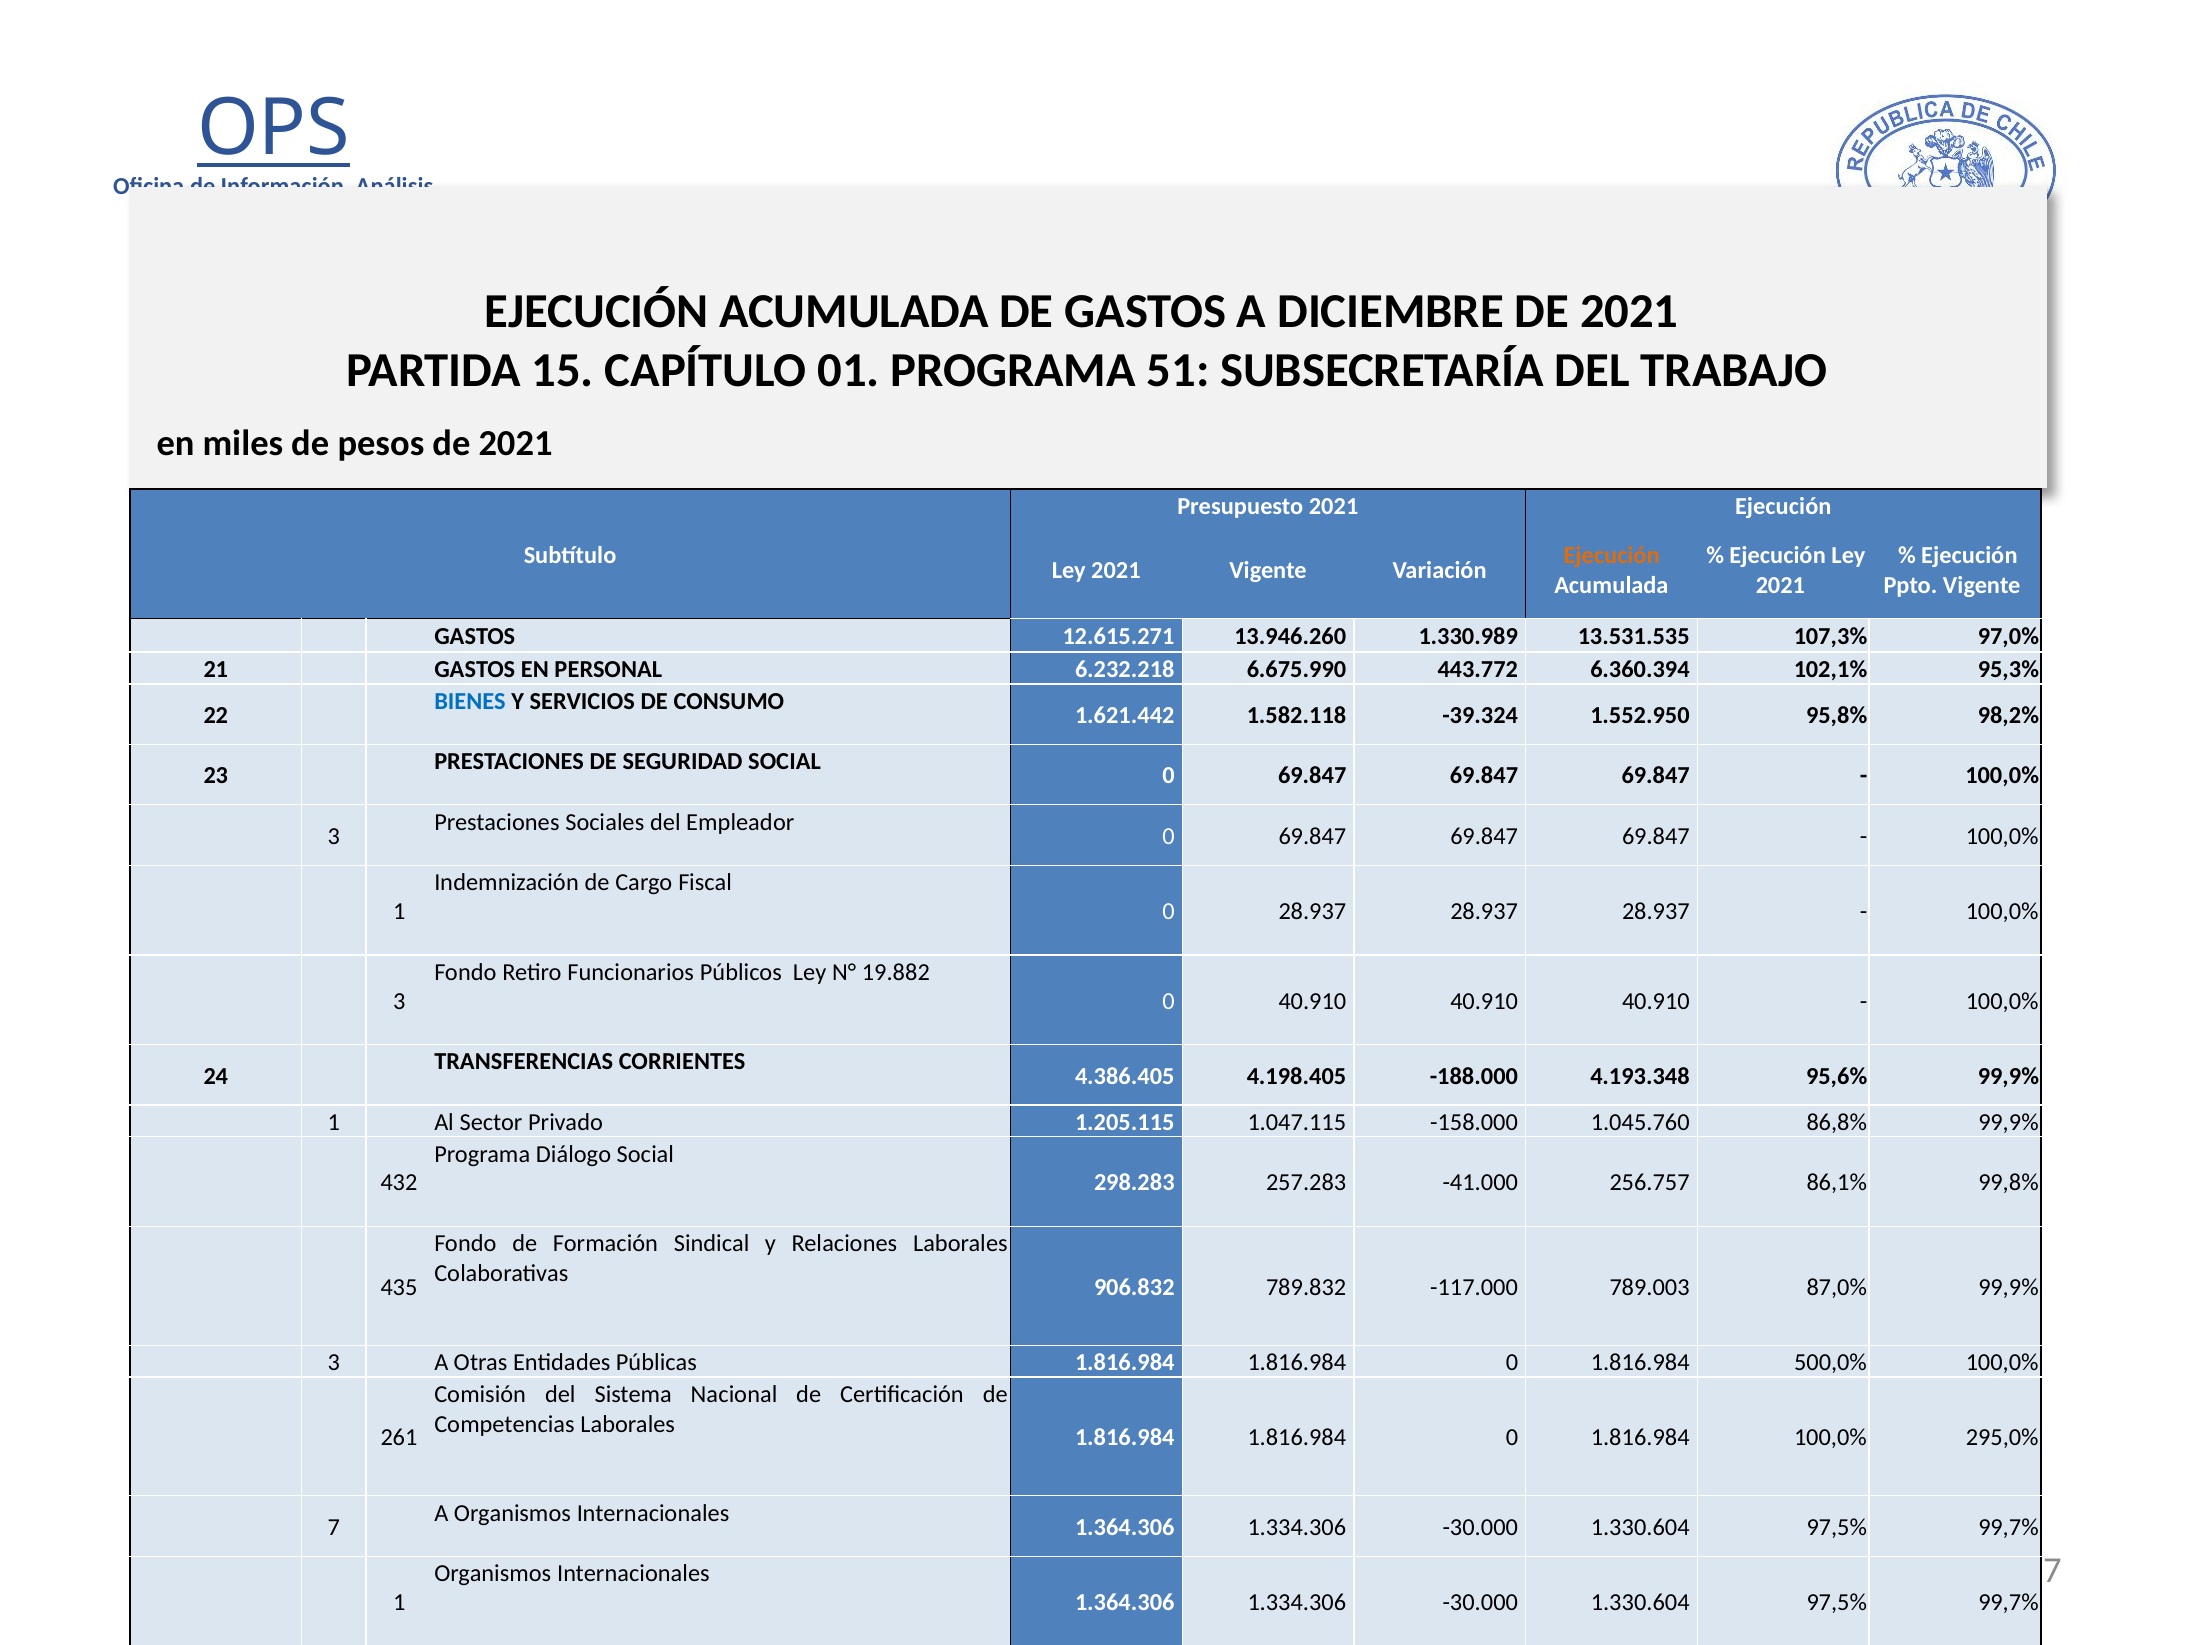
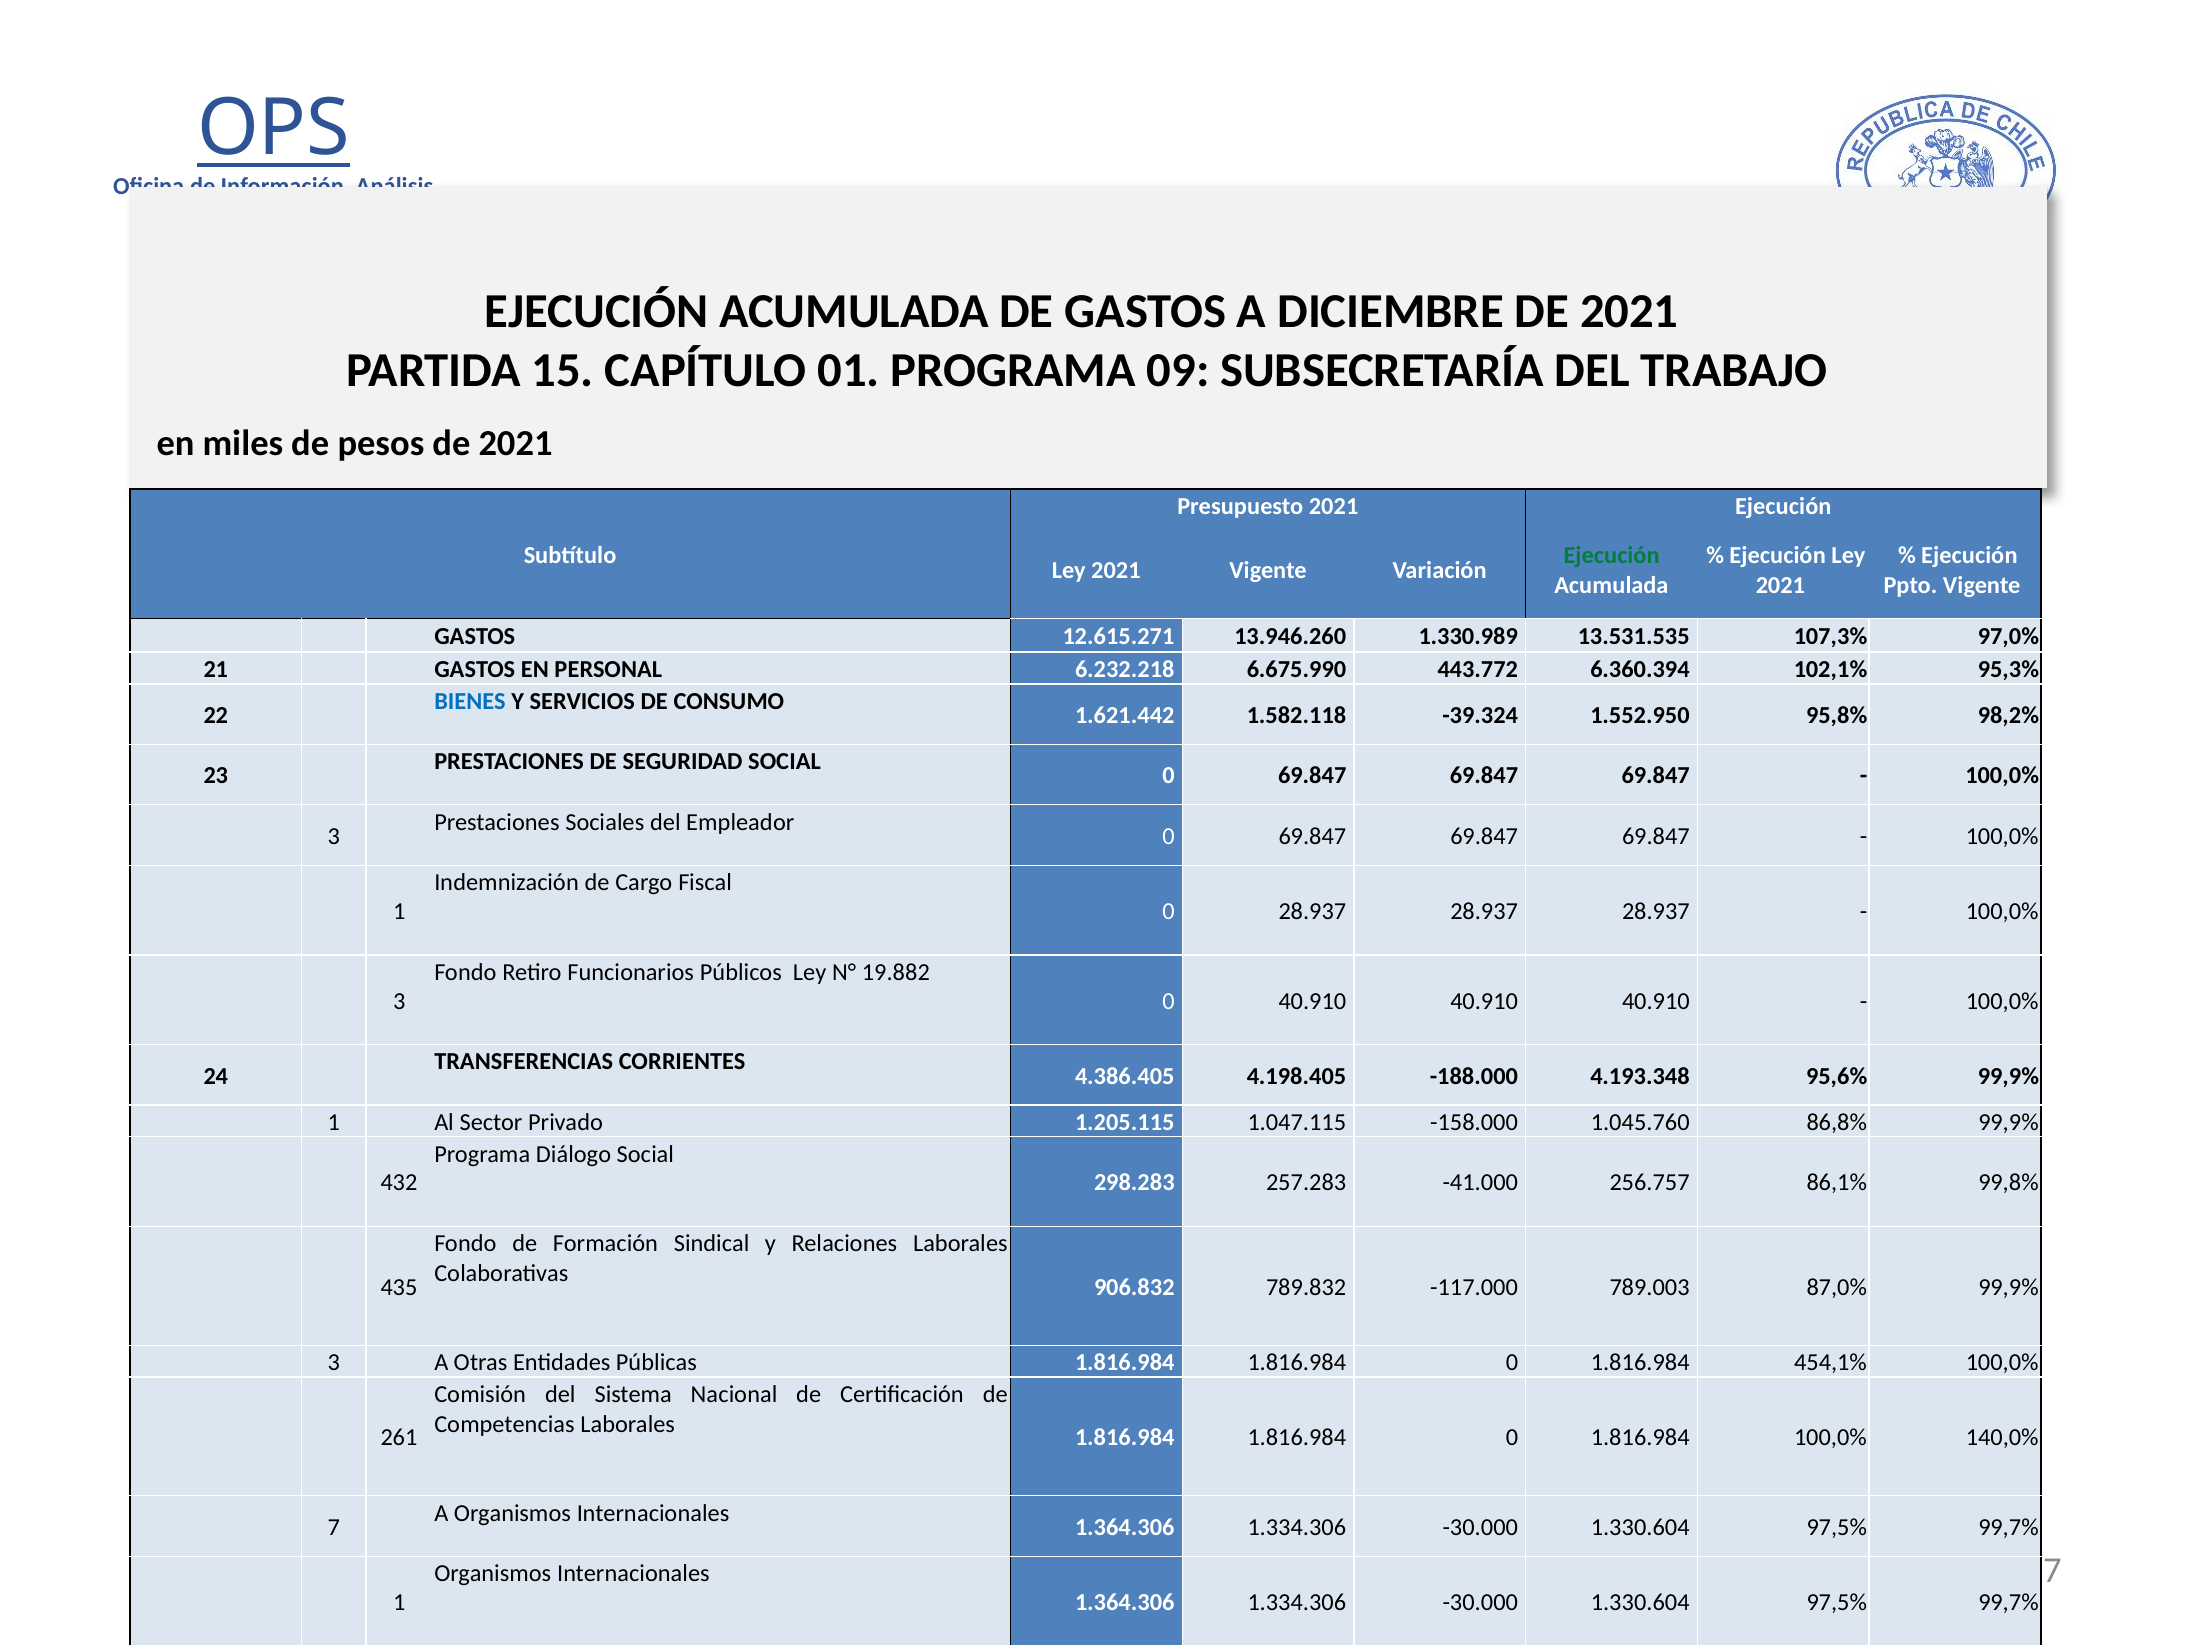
51: 51 -> 09 (1178, 370)
Ejecución colour: orange -> green (1612, 556)
500,0%: 500,0% -> 454,1% (1830, 1362)
295,0%: 295,0% -> 140,0% (2002, 1438)
